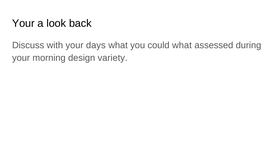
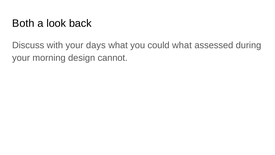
Your: Your -> Both (23, 23)
variety: variety -> cannot (113, 58)
